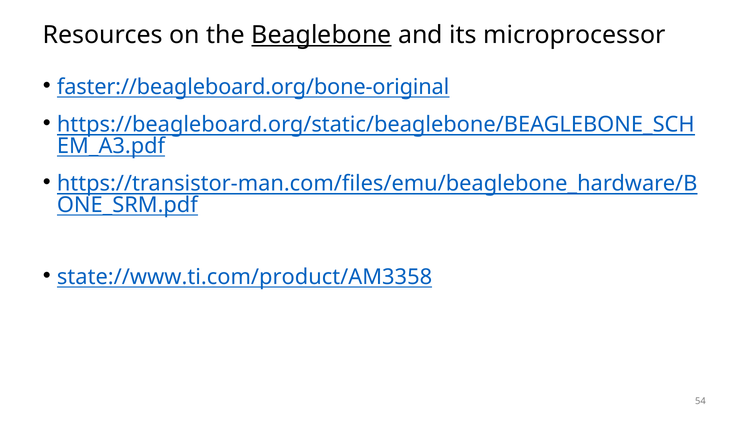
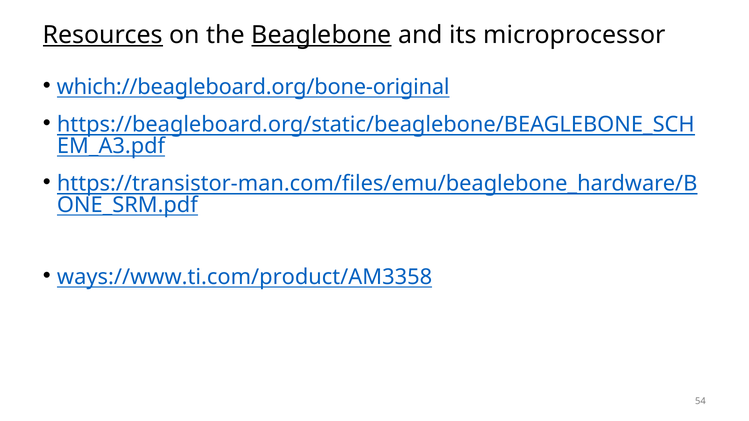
Resources underline: none -> present (103, 35)
faster://beagleboard.org/bone-original: faster://beagleboard.org/bone-original -> which://beagleboard.org/bone-original (253, 87)
state://www.ti.com/product/AM3358: state://www.ti.com/product/AM3358 -> ways://www.ti.com/product/AM3358 (245, 277)
